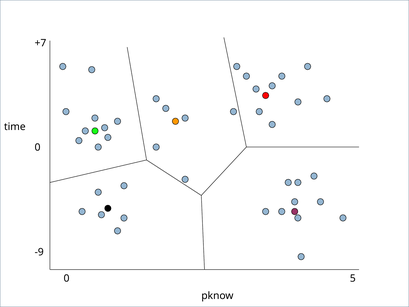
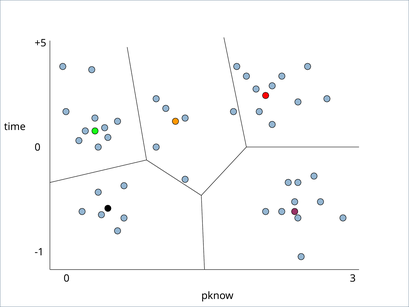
+7: +7 -> +5 (40, 43)
-9: -9 -> -1 (39, 252)
5: 5 -> 3 (353, 278)
